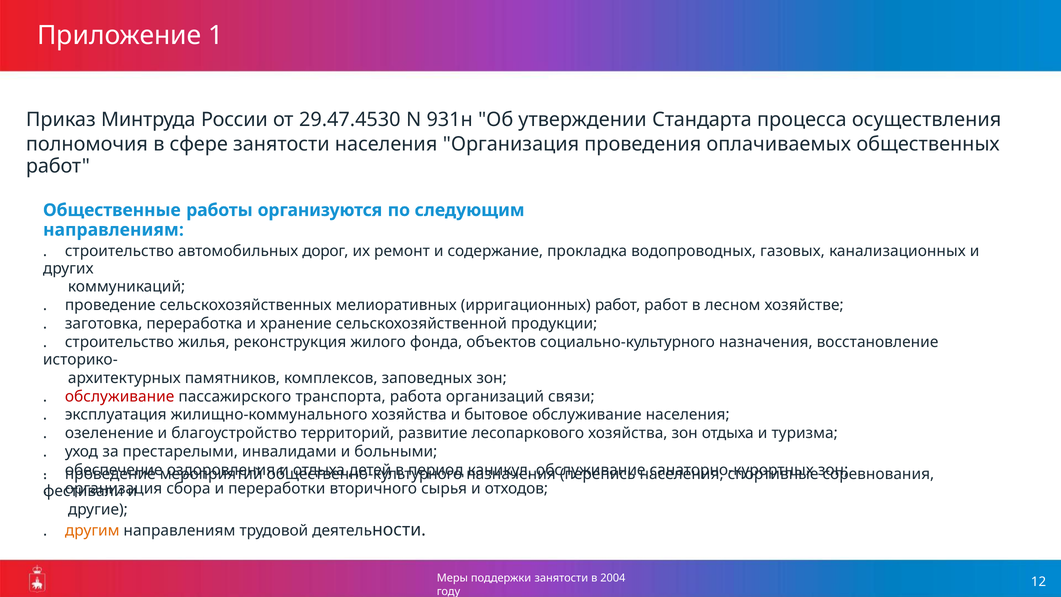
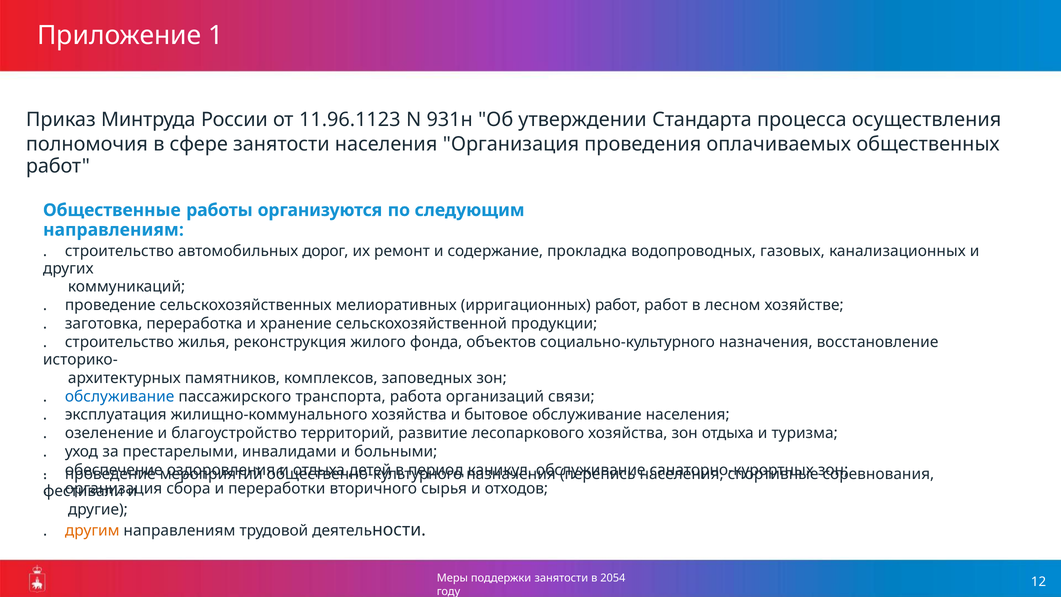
29.47.4530: 29.47.4530 -> 11.96.1123 (350, 120)
обслуживание colour: red -> blue (120, 396)
2004: 2004 -> 2054 (613, 578)
